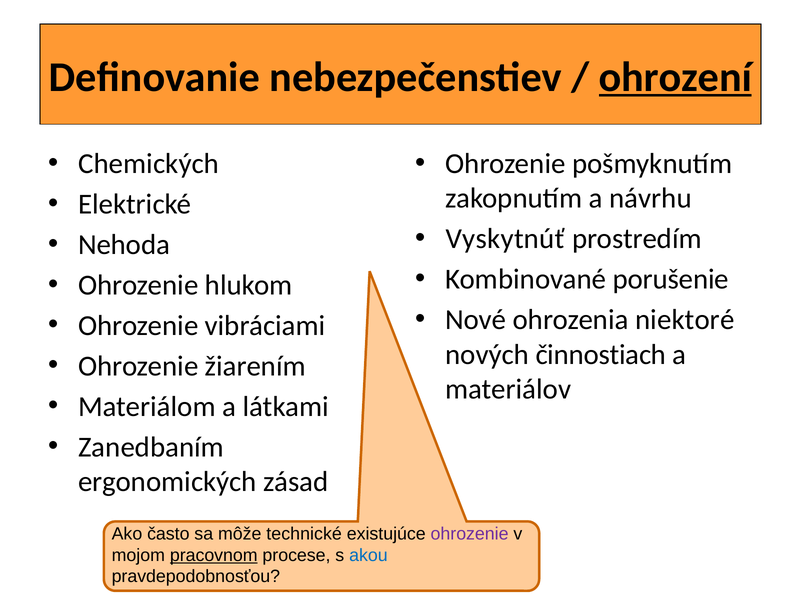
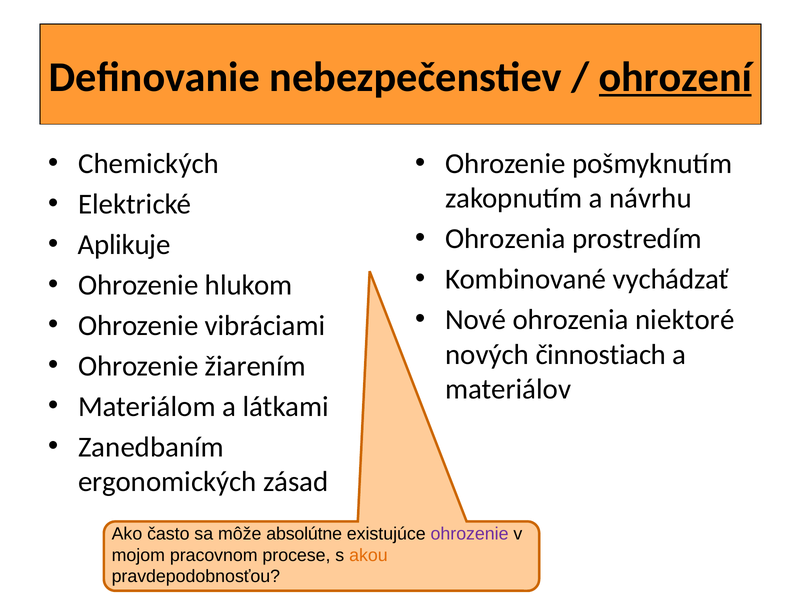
Vyskytnúť: Vyskytnúť -> Ohrozenia (505, 239)
Nehoda: Nehoda -> Aplikuje (124, 244)
porušenie: porušenie -> vychádzať (671, 279)
technické: technické -> absolútne (304, 534)
pracovnom underline: present -> none (214, 555)
akou colour: blue -> orange (368, 555)
